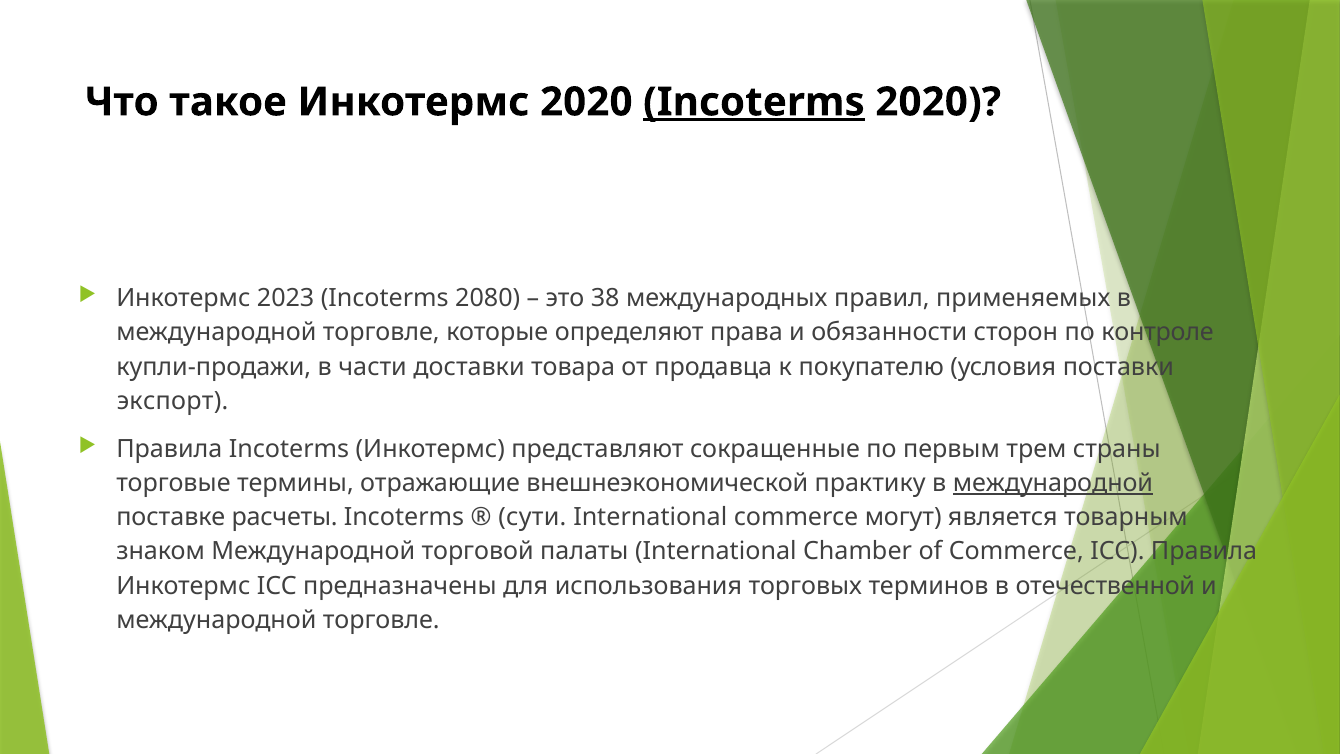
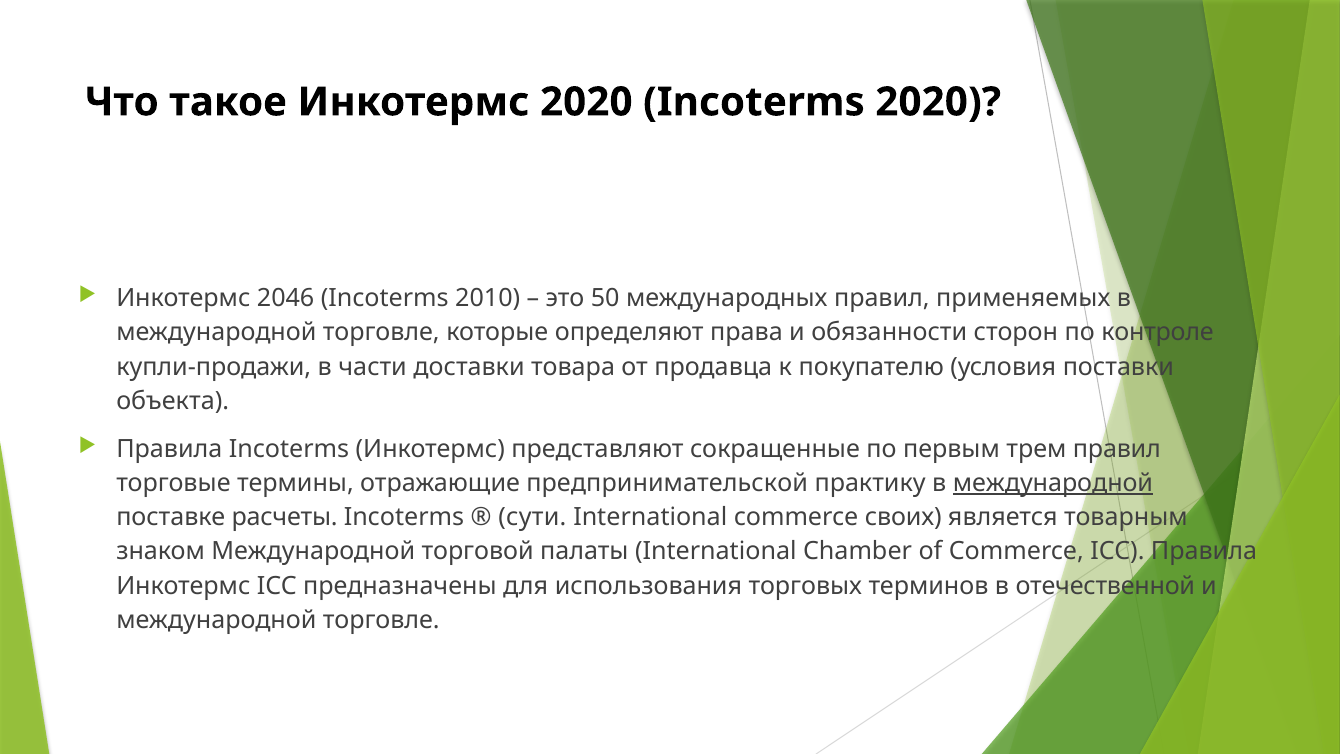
Incoterms underline: present -> none (754, 102)
2023: 2023 -> 2046 (286, 298)
2080: 2080 -> 2010 (488, 298)
38: 38 -> 50 (605, 298)
экспорт: экспорт -> объекта (173, 401)
трем страны: страны -> правил (1117, 449)
внешнеэкономической: внешнеэкономической -> предпринимательской (667, 483)
могут: могут -> своих (903, 517)
